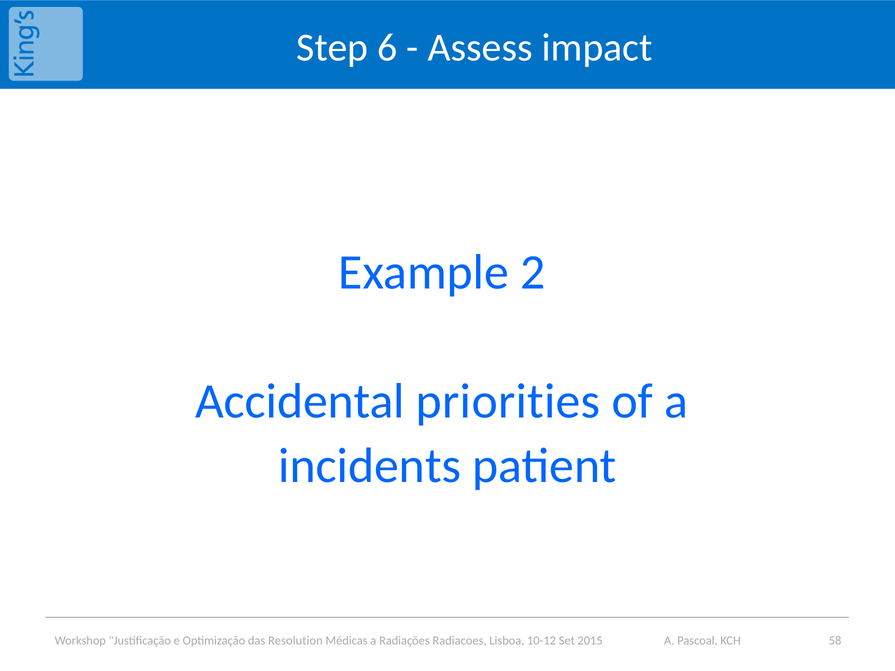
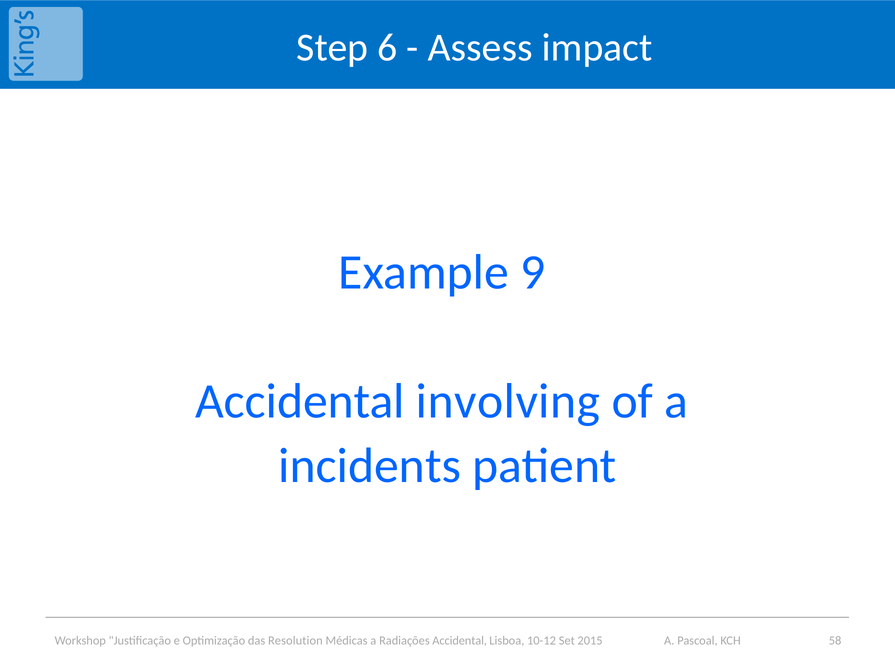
2: 2 -> 9 (533, 272)
priorities: priorities -> involving (508, 401)
Radiações Radiacoes: Radiacoes -> Accidental (460, 641)
